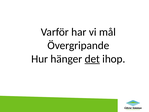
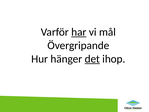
har underline: none -> present (79, 32)
